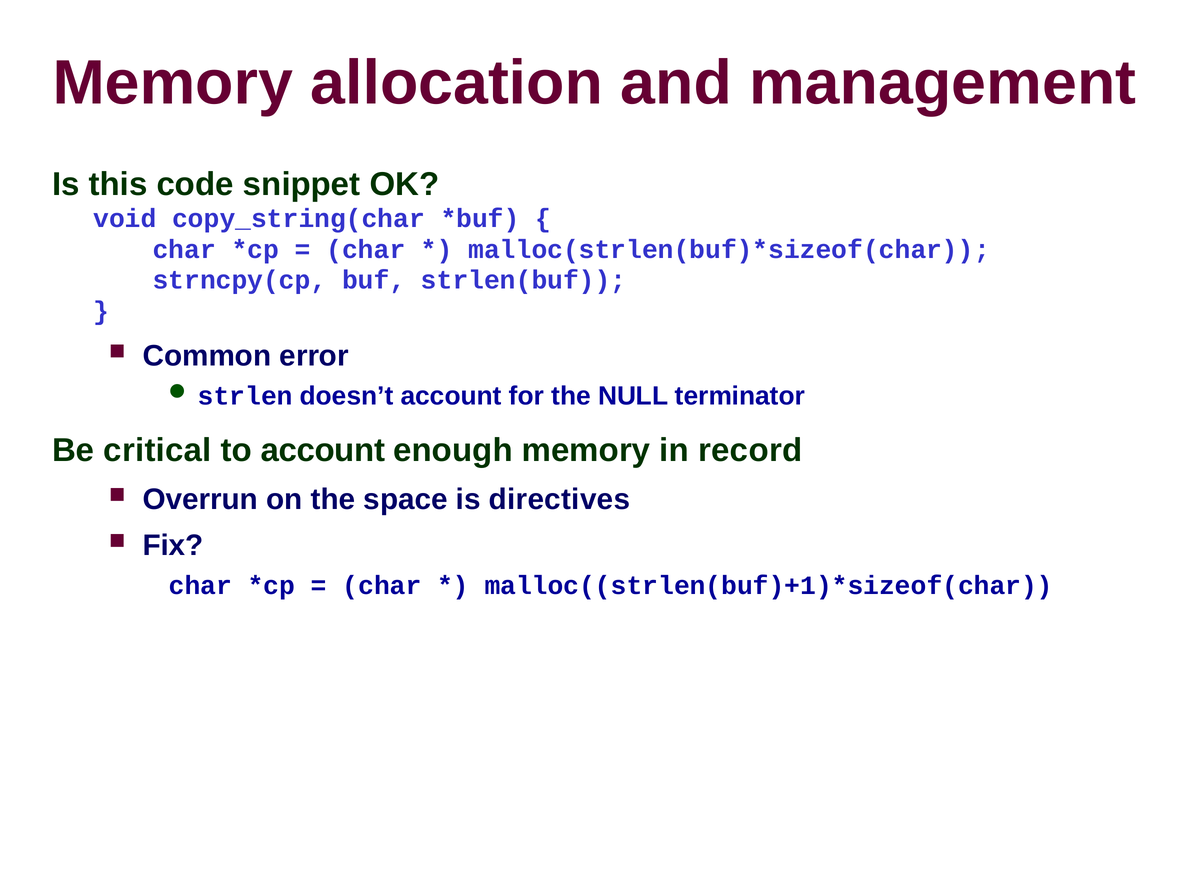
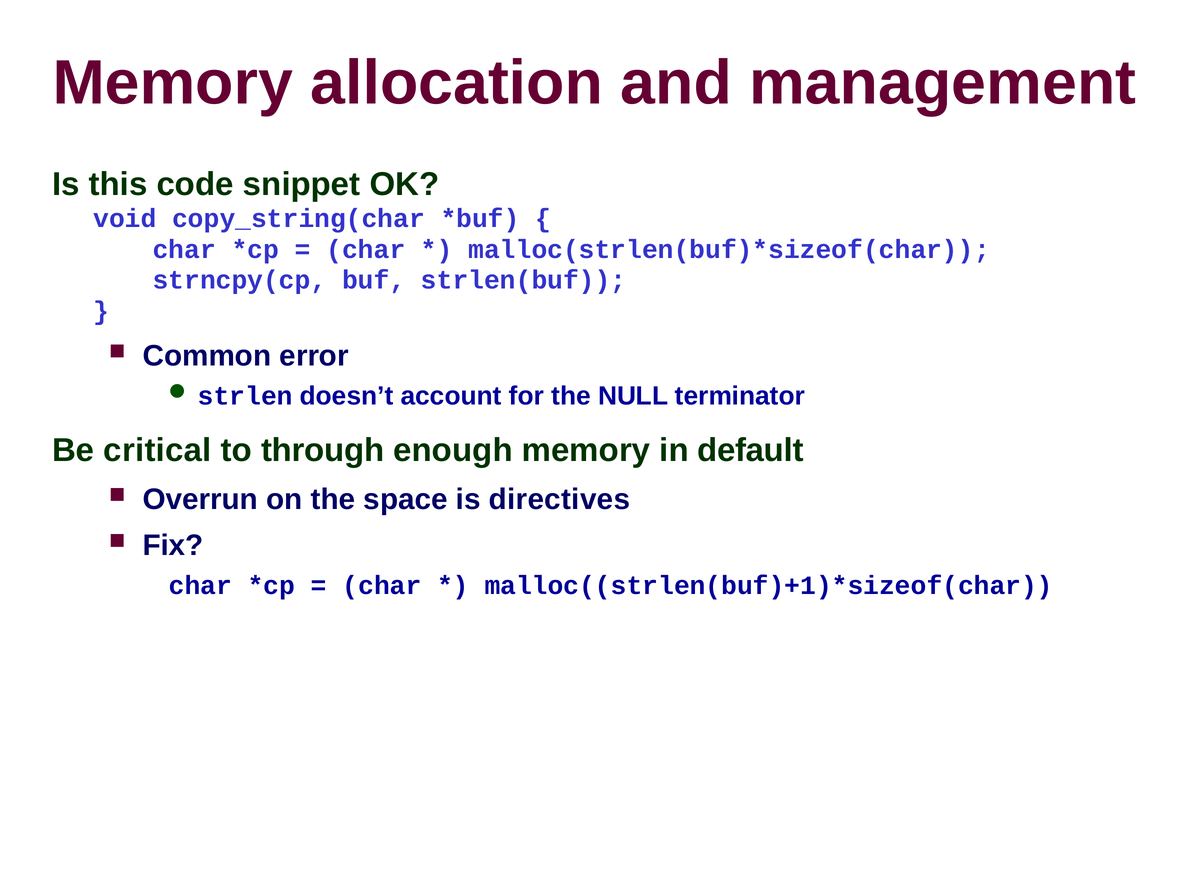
to account: account -> through (323, 451)
record: record -> default (750, 451)
